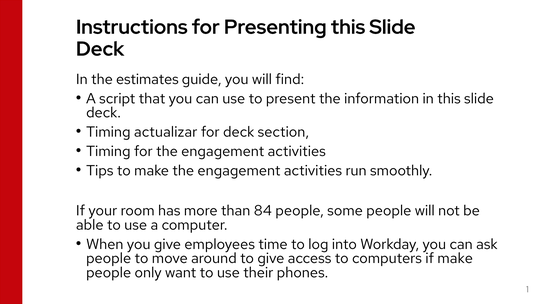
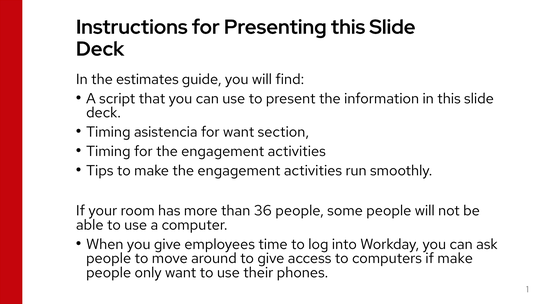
actualizar: actualizar -> asistencia (166, 132)
for deck: deck -> want (239, 132)
84: 84 -> 36 (263, 211)
